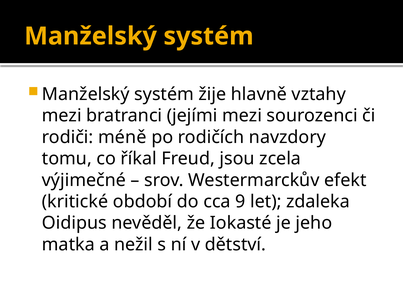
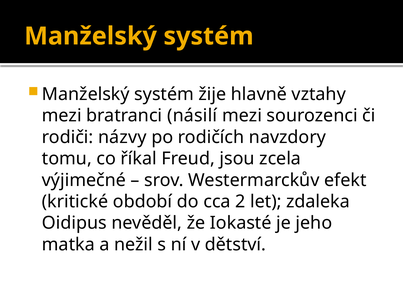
jejími: jejími -> násilí (192, 116)
méně: méně -> názvy (122, 137)
9: 9 -> 2 (240, 202)
